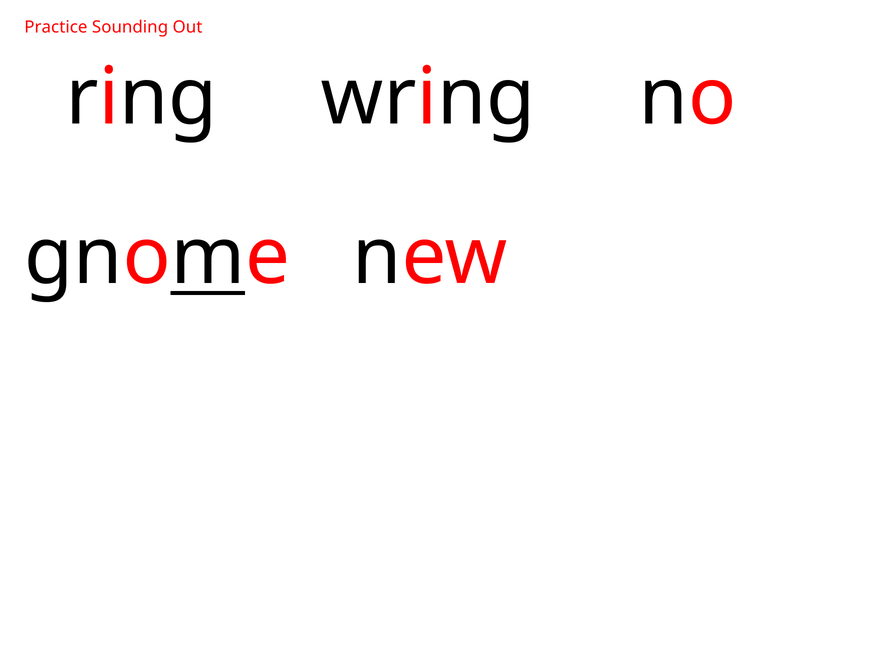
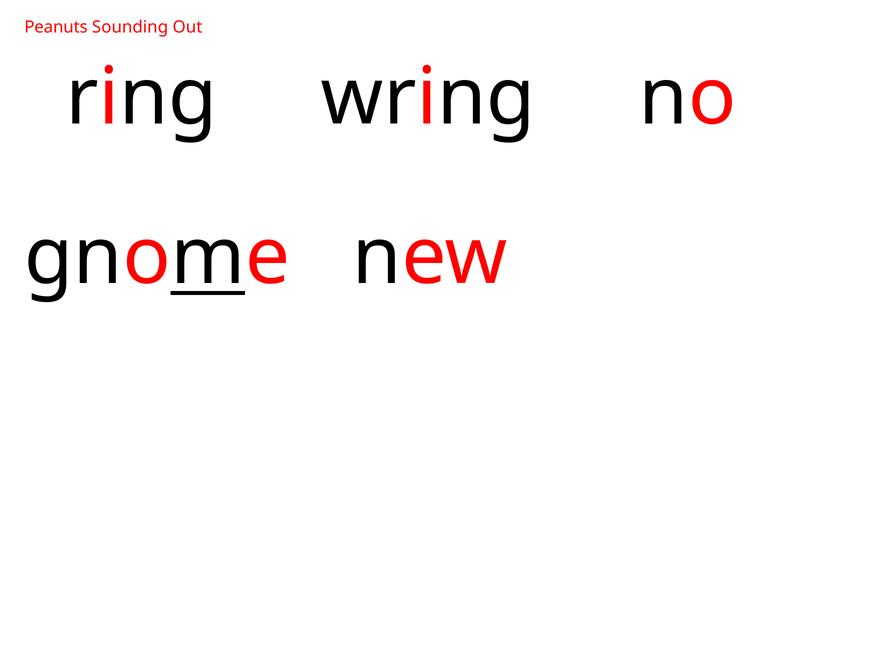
Practice: Practice -> Peanuts (56, 27)
